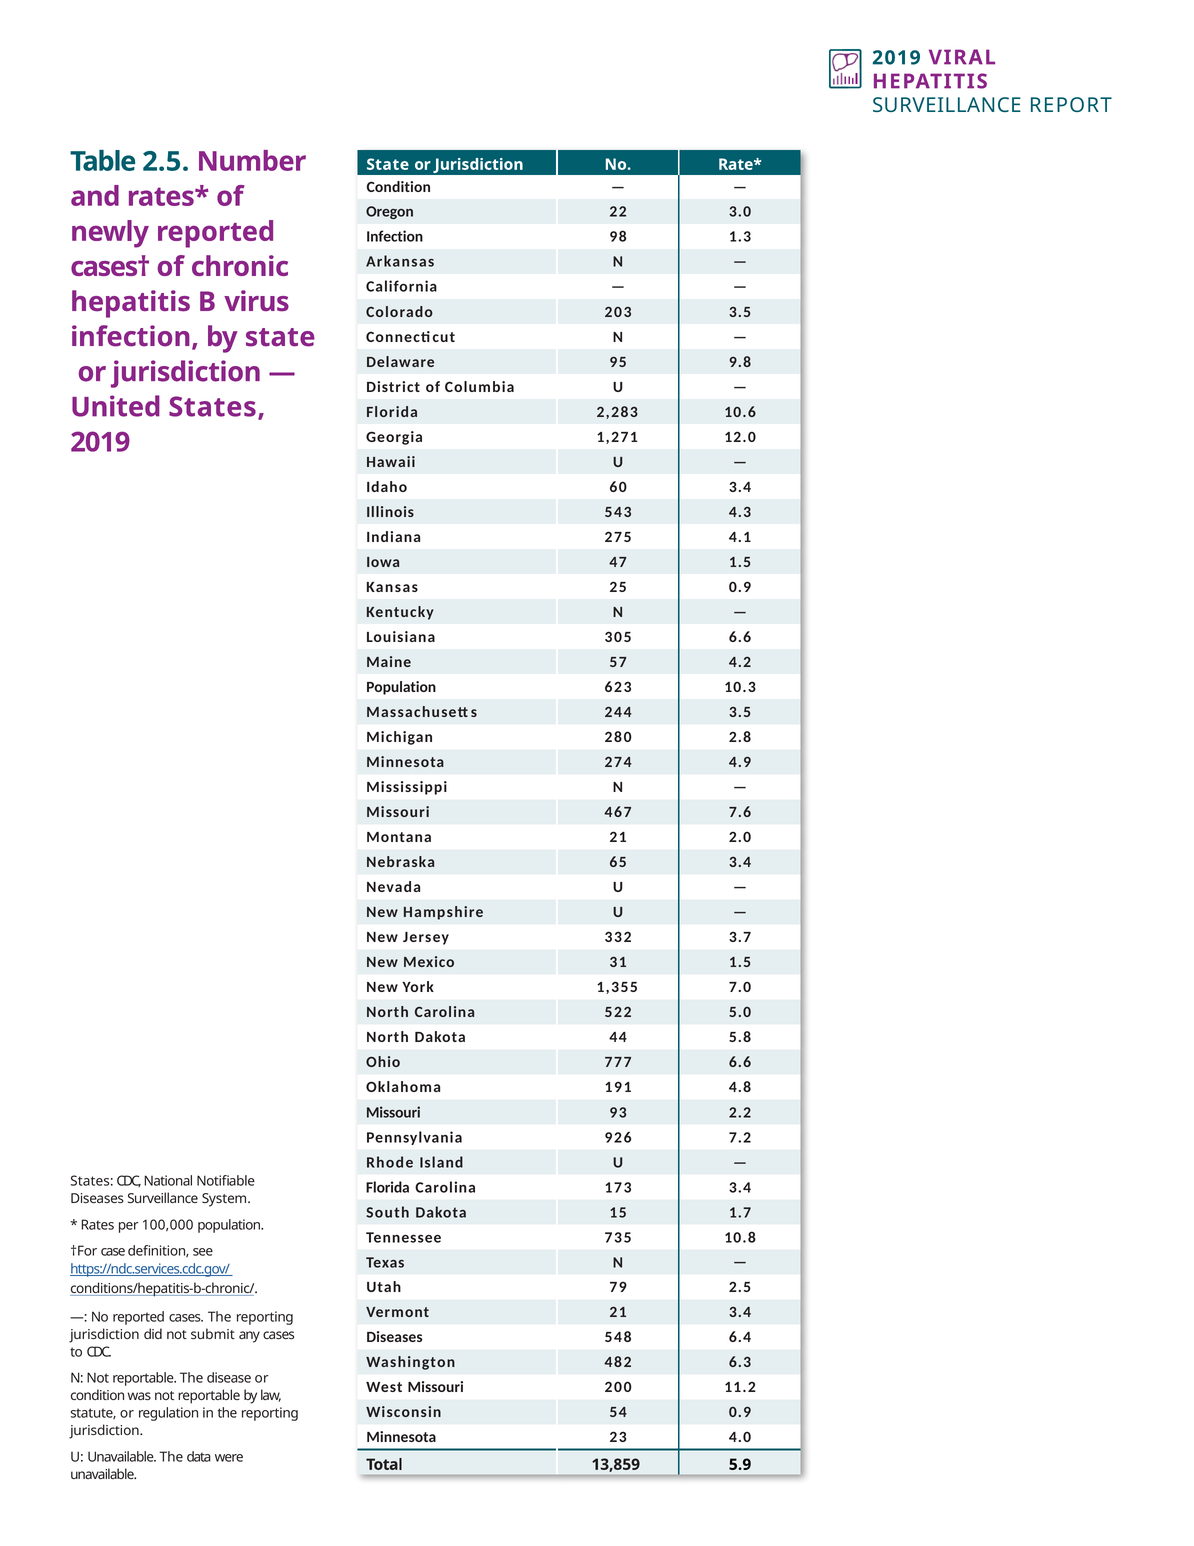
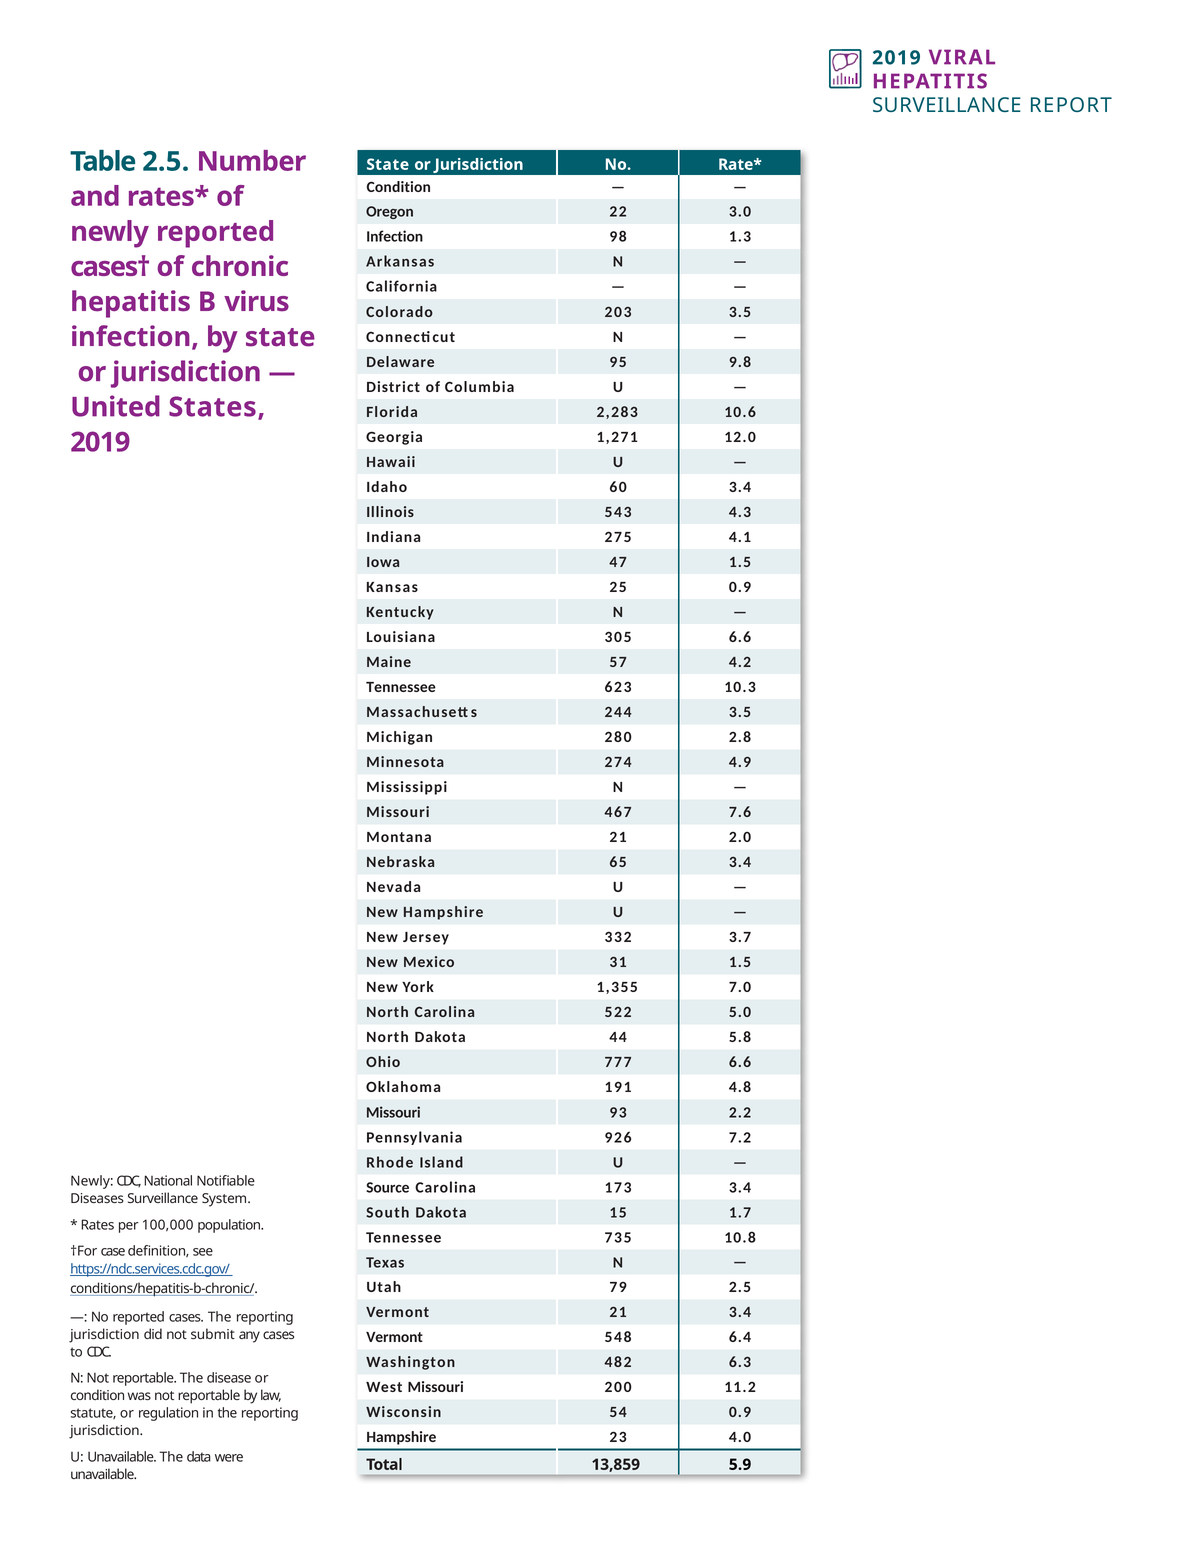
Population: Population -> Tennessee (401, 687)
States: States -> Newly (92, 1181)
Florida: Florida -> Source (388, 1187)
Diseases: Diseases -> Vermont (395, 1337)
Minnesota: Minnesota -> Hampshire (401, 1436)
